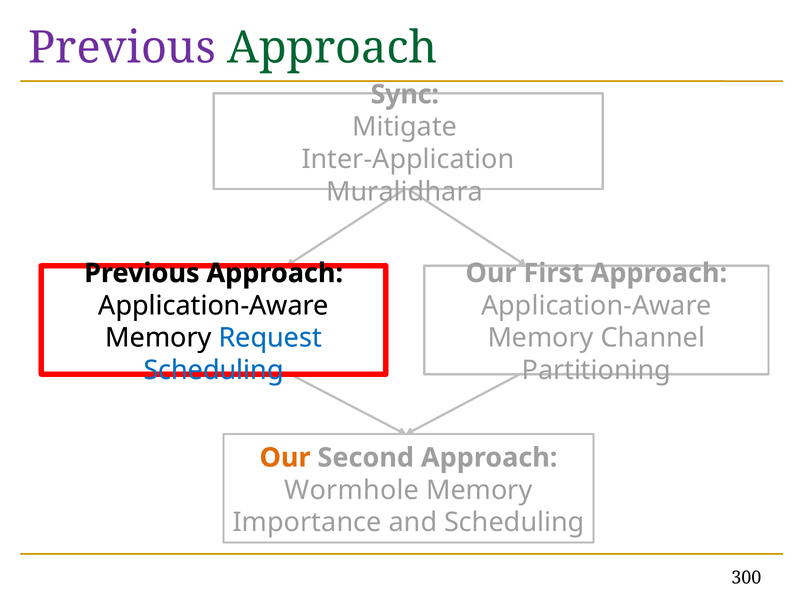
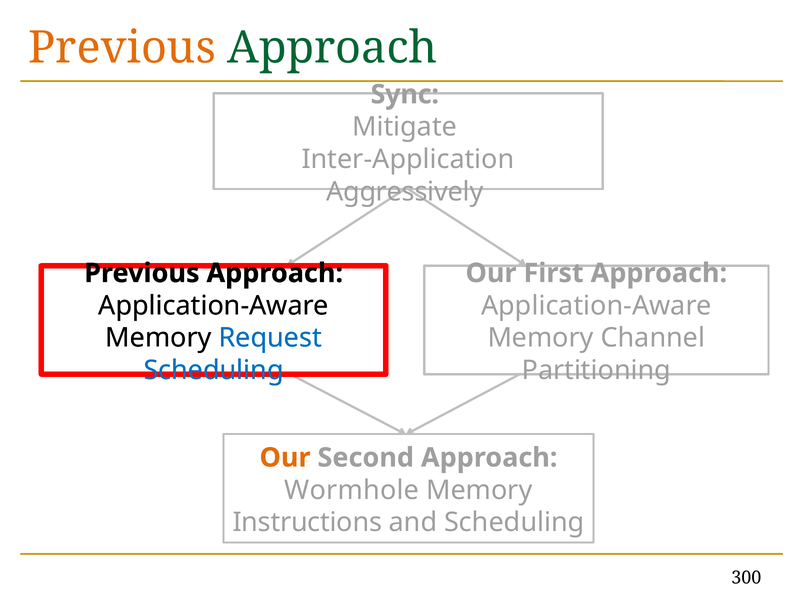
Previous colour: purple -> orange (122, 48)
Muralidhara: Muralidhara -> Aggressively (405, 192)
Importance: Importance -> Instructions (307, 522)
